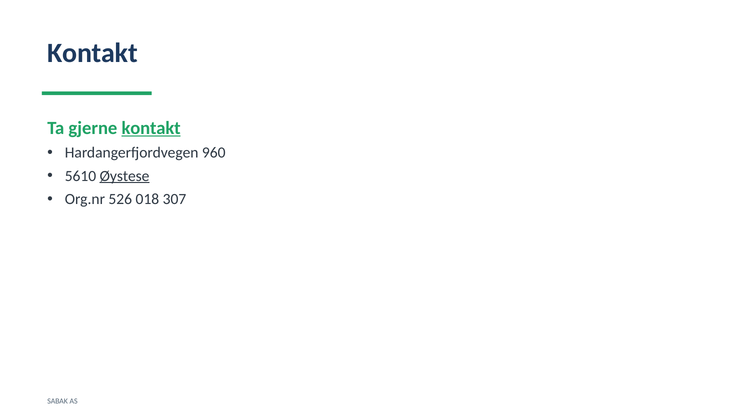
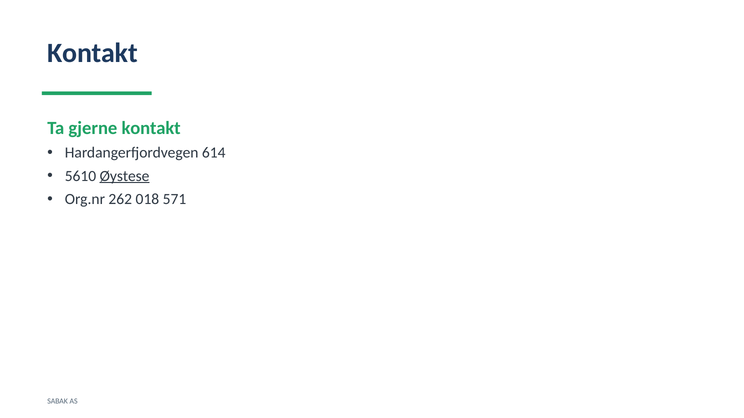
kontakt underline: present -> none (151, 128)
960: 960 -> 614 (214, 153)
526: 526 -> 262 (120, 200)
307: 307 -> 571 (175, 200)
